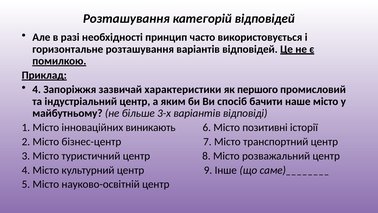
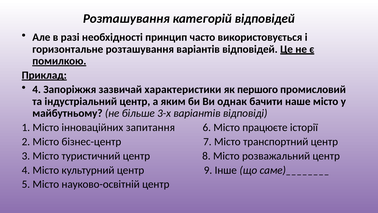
спосіб: спосіб -> однак (232, 101)
виникають: виникають -> запитання (150, 127)
позитивні: позитивні -> працюєте (265, 127)
